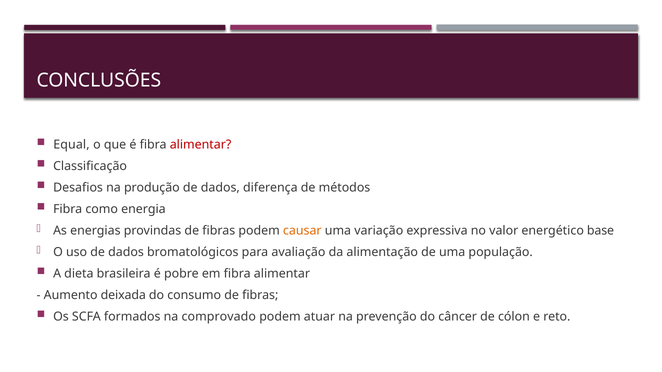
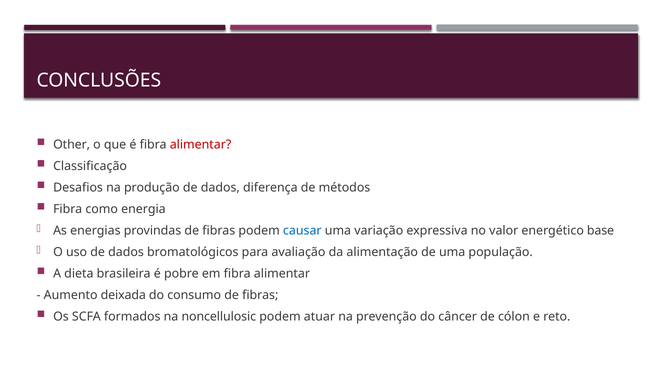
Equal: Equal -> Other (72, 145)
causar colour: orange -> blue (302, 231)
comprovado: comprovado -> noncellulosic (219, 317)
